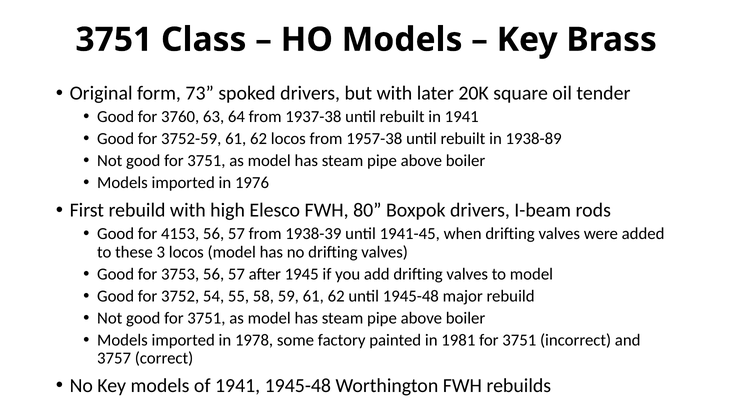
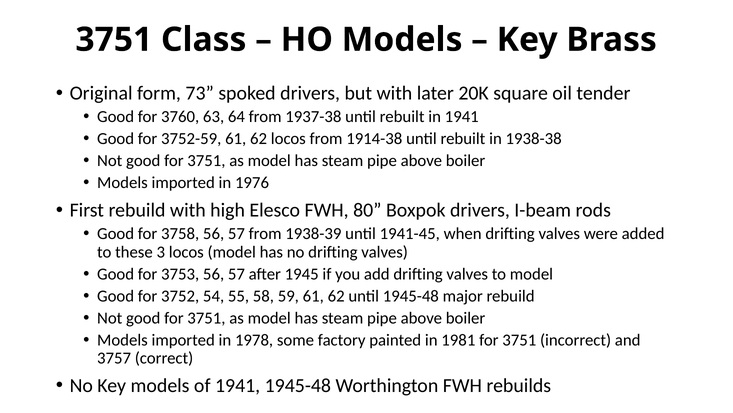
1957-38: 1957-38 -> 1914-38 (374, 139)
1938-89: 1938-89 -> 1938-38 (534, 139)
4153: 4153 -> 3758 (180, 233)
